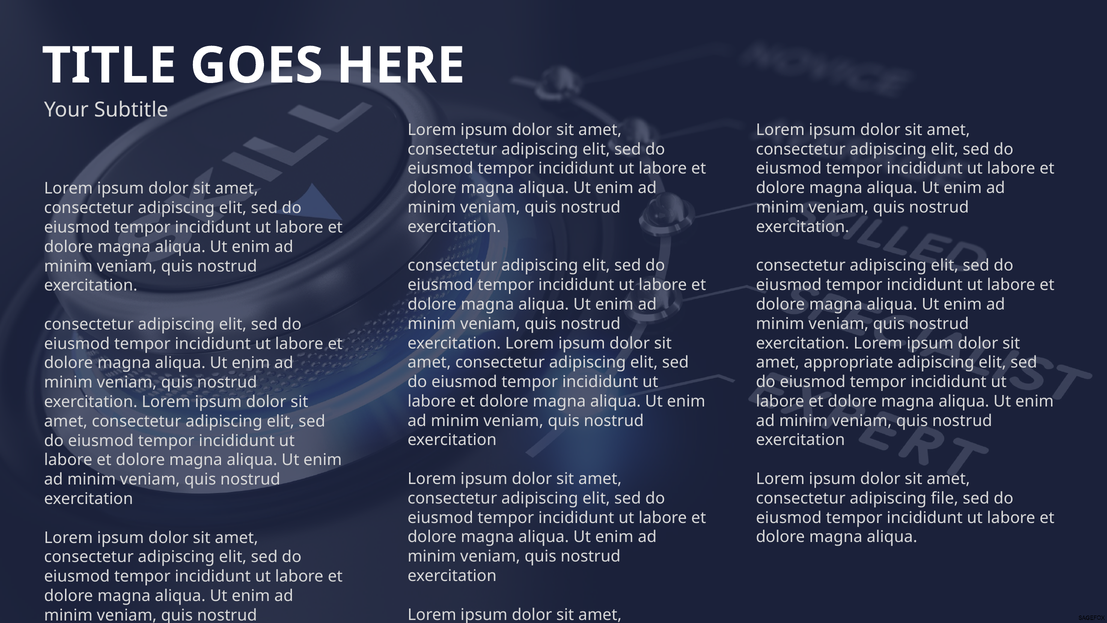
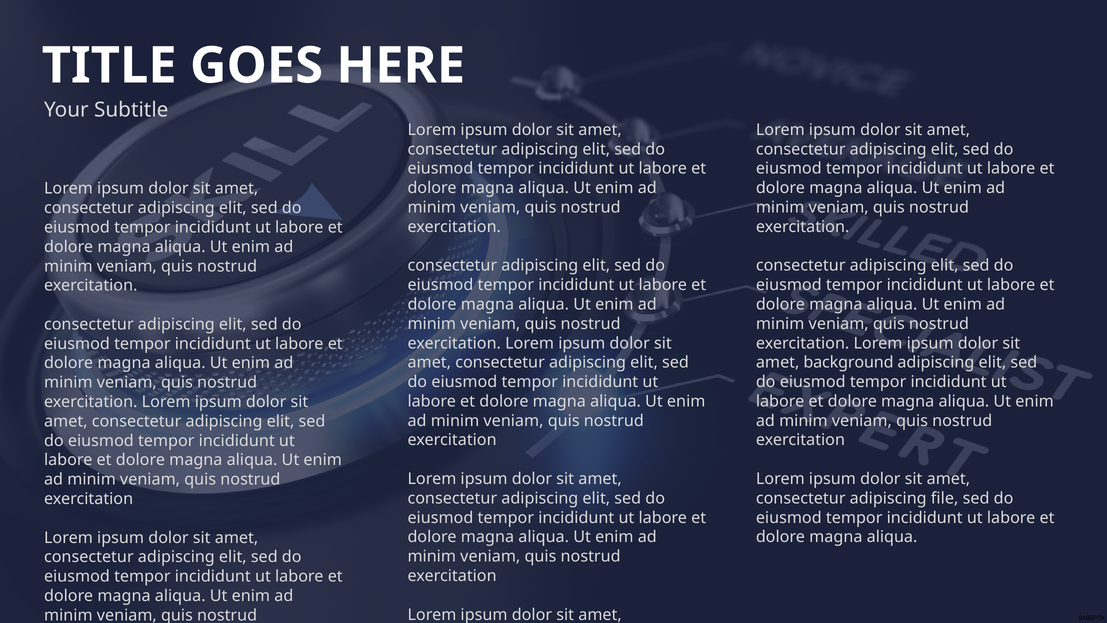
appropriate: appropriate -> background (849, 362)
